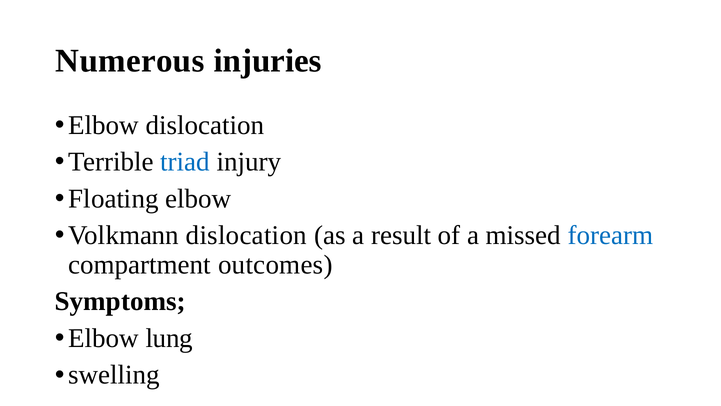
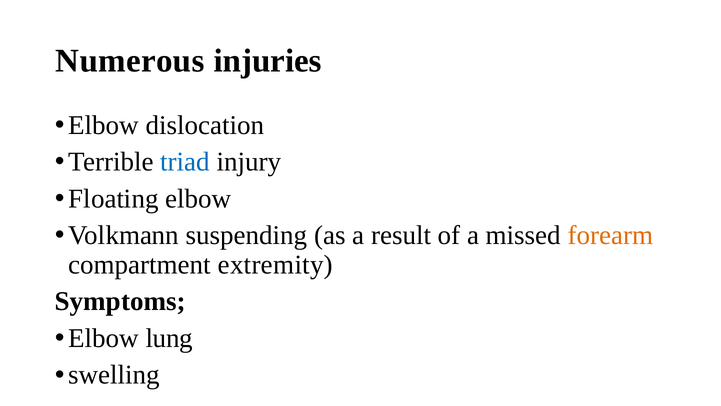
Volkmann dislocation: dislocation -> suspending (247, 235)
forearm colour: blue -> orange (610, 235)
outcomes: outcomes -> extremity (275, 264)
